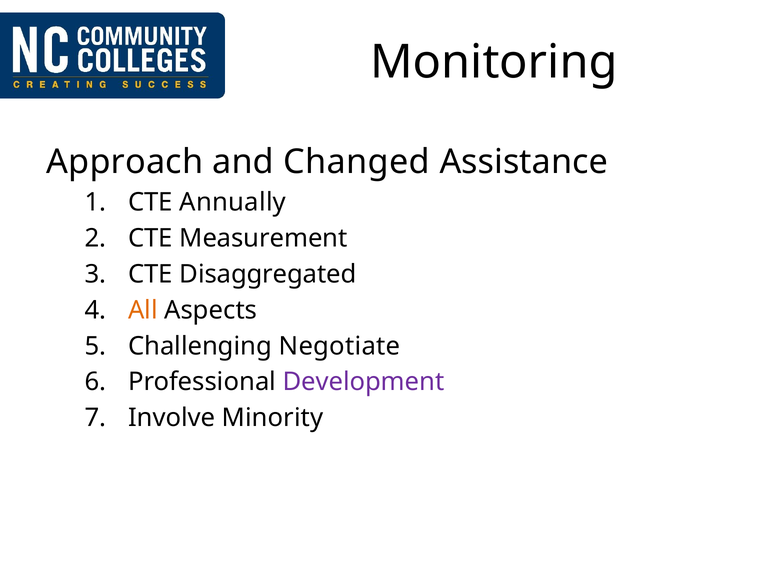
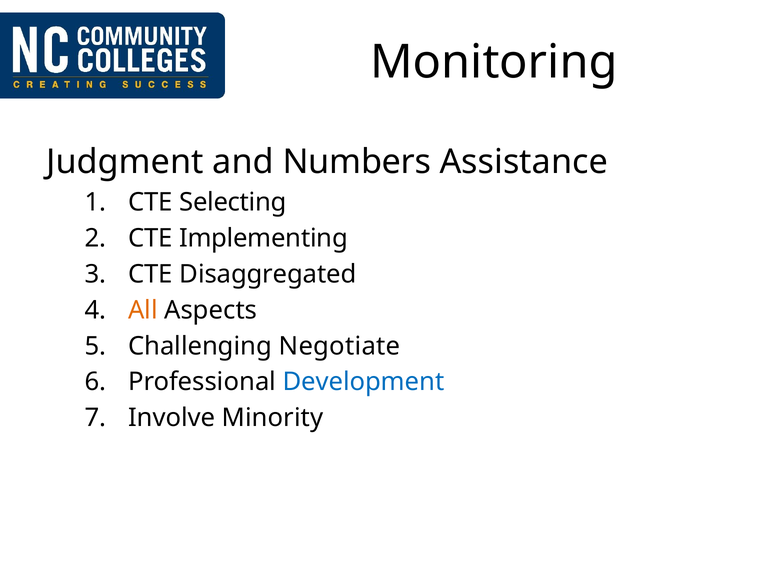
Approach: Approach -> Judgment (125, 162)
Changed: Changed -> Numbers (357, 162)
Annually: Annually -> Selecting (233, 202)
Measurement: Measurement -> Implementing (264, 238)
Development colour: purple -> blue (363, 382)
